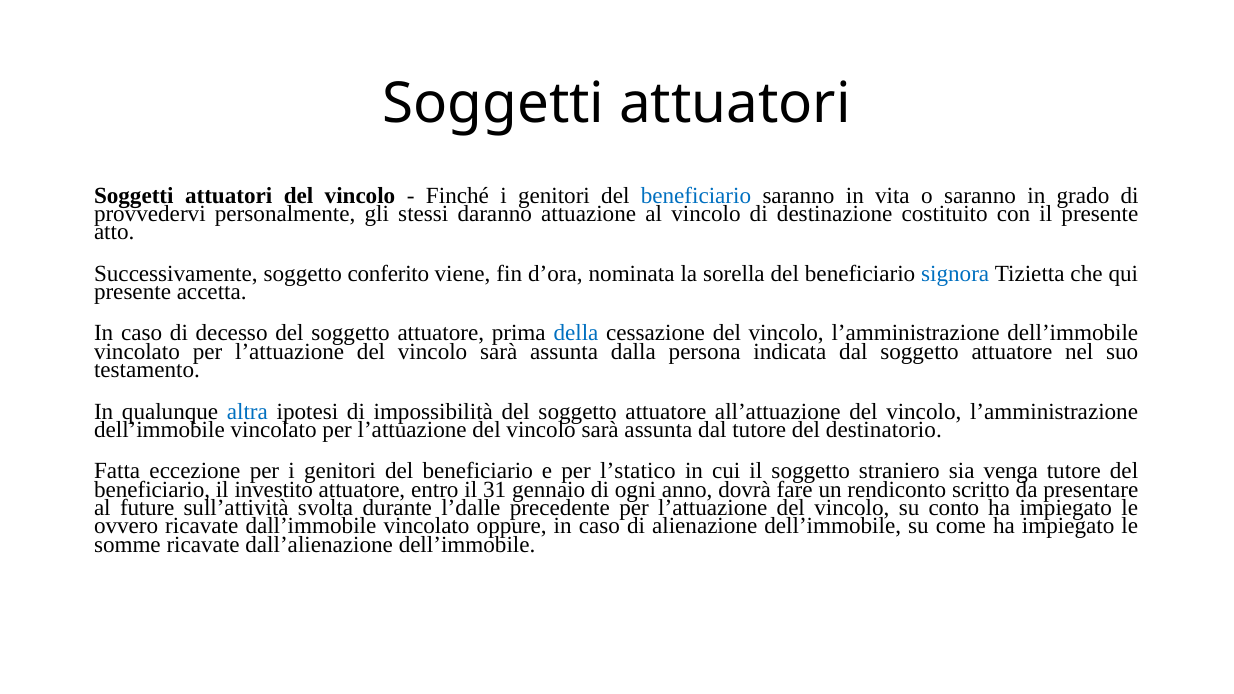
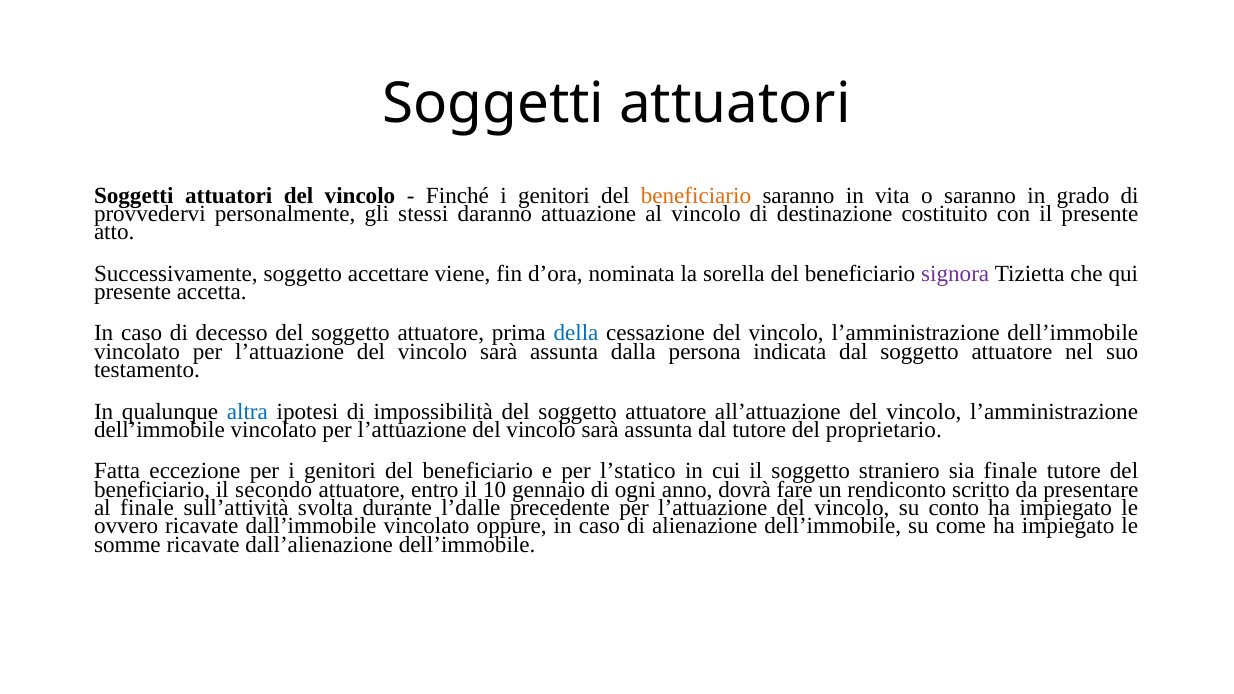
beneficiario colour: blue -> orange (696, 195)
conferito: conferito -> accettare (388, 274)
signora colour: blue -> purple (955, 274)
destinatorio: destinatorio -> proprietario (884, 430)
sia venga: venga -> finale (1011, 471)
investito: investito -> secondo (274, 490)
31: 31 -> 10 (495, 490)
al future: future -> finale (147, 508)
